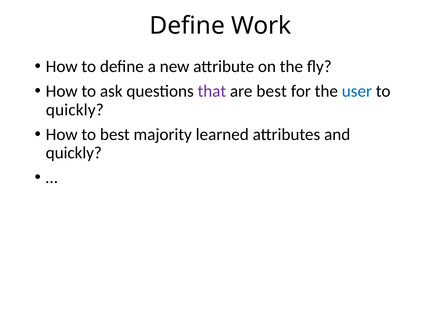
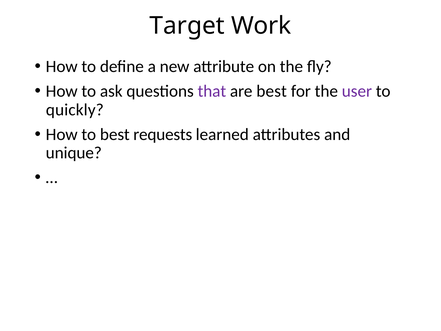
Define: Define -> Target (187, 26)
user colour: blue -> purple (357, 91)
majority: majority -> requests (163, 134)
quickly: quickly -> unique (74, 153)
